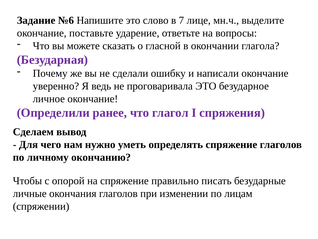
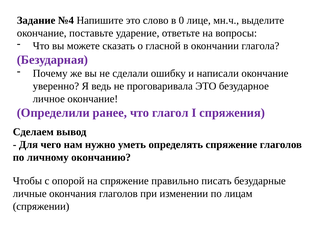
№6: №6 -> №4 (66, 20)
7: 7 -> 0 (181, 20)
